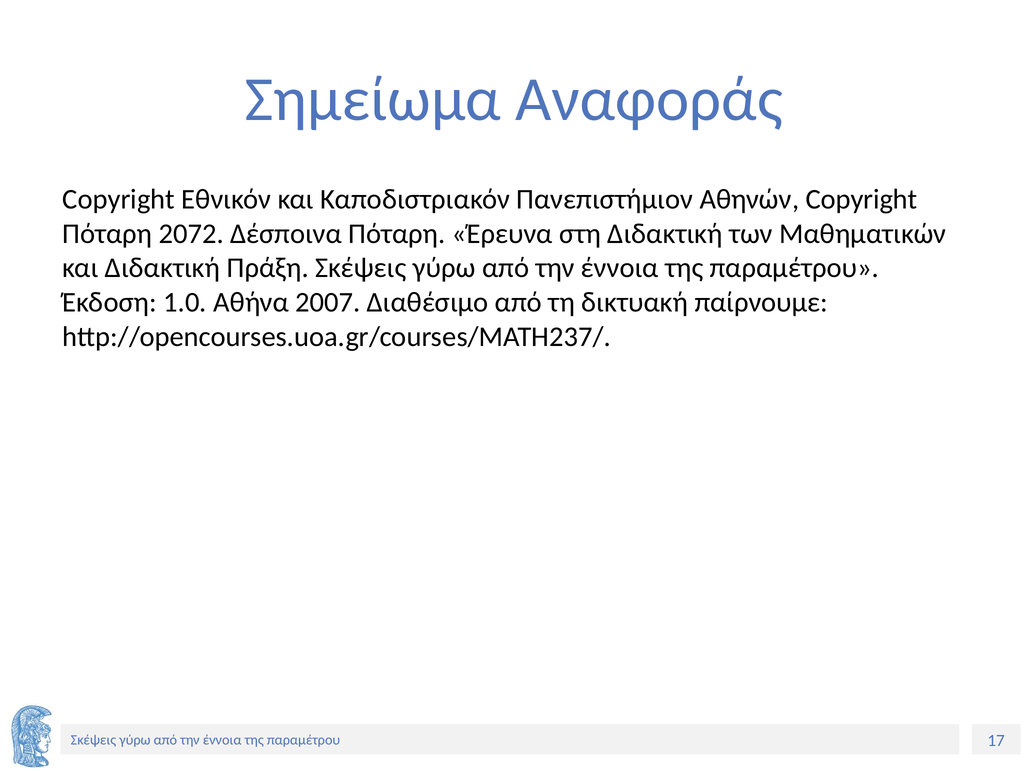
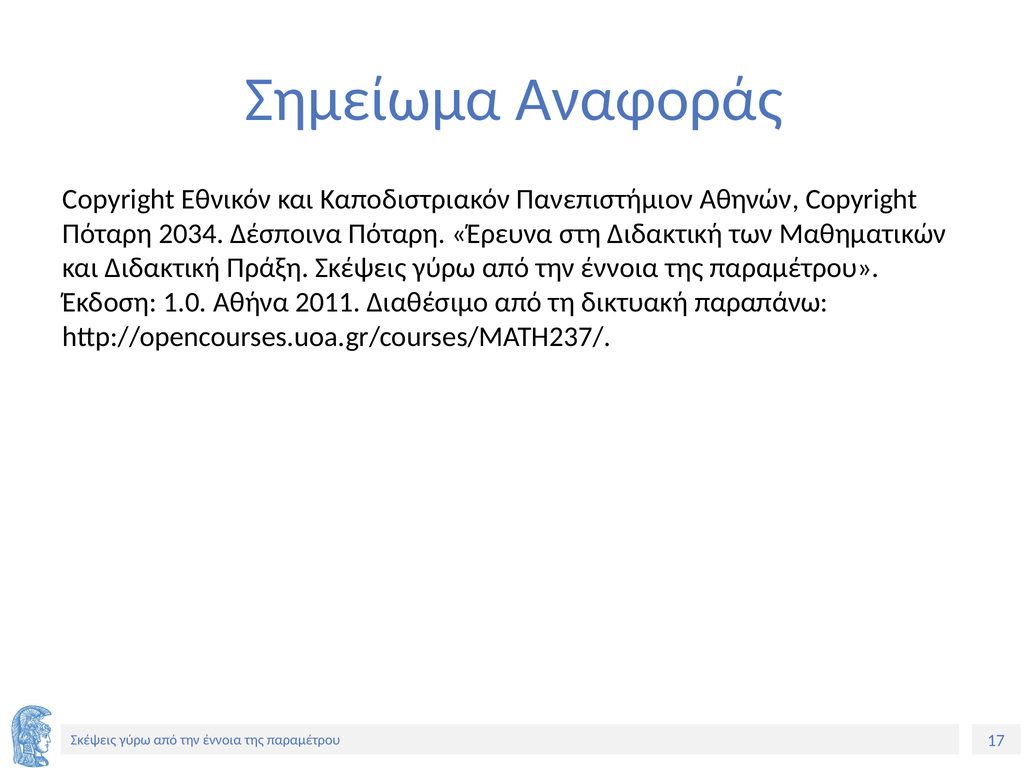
2072: 2072 -> 2034 (191, 234)
2007: 2007 -> 2011 (328, 302)
παίρνουμε: παίρνουμε -> παραπάνω (761, 302)
